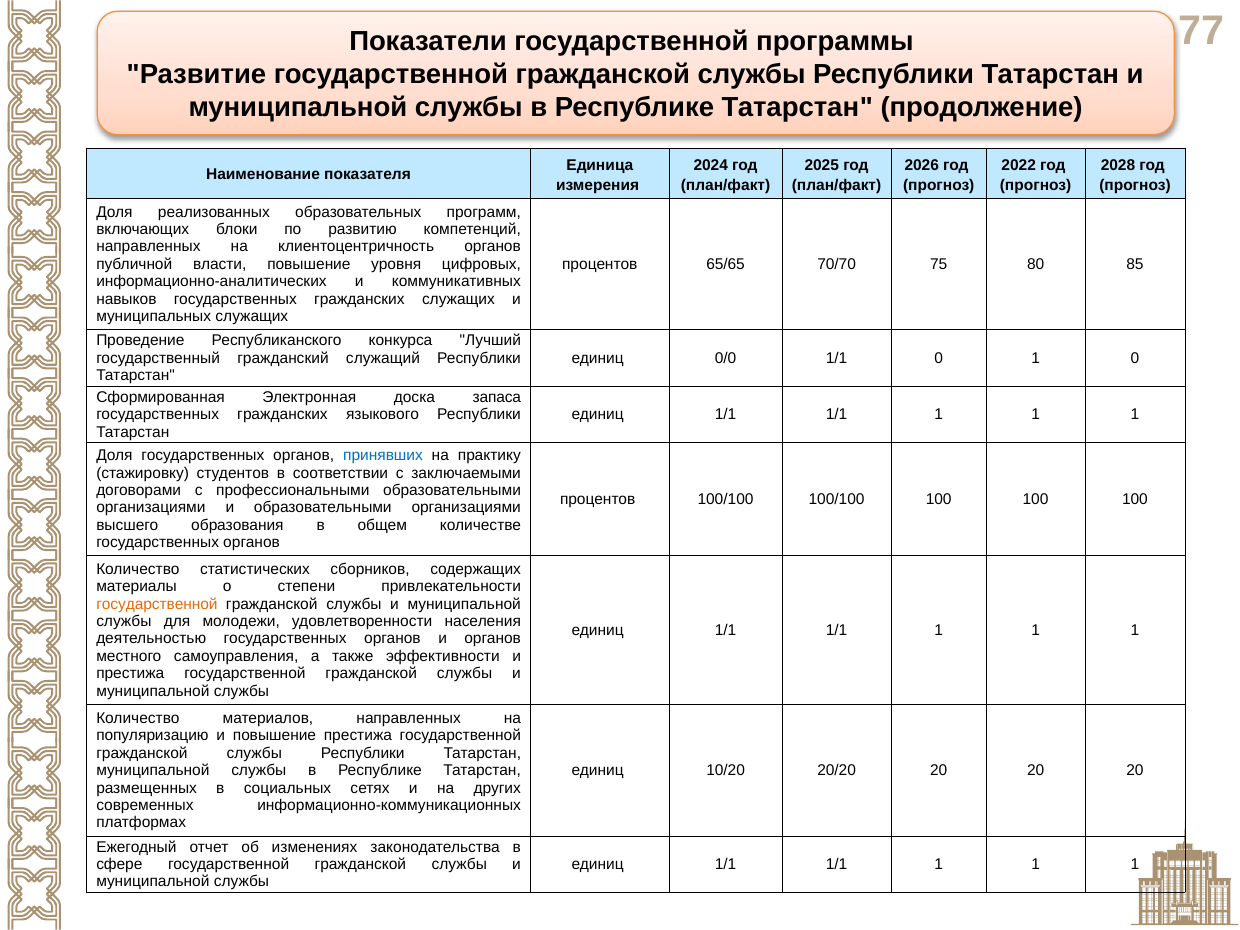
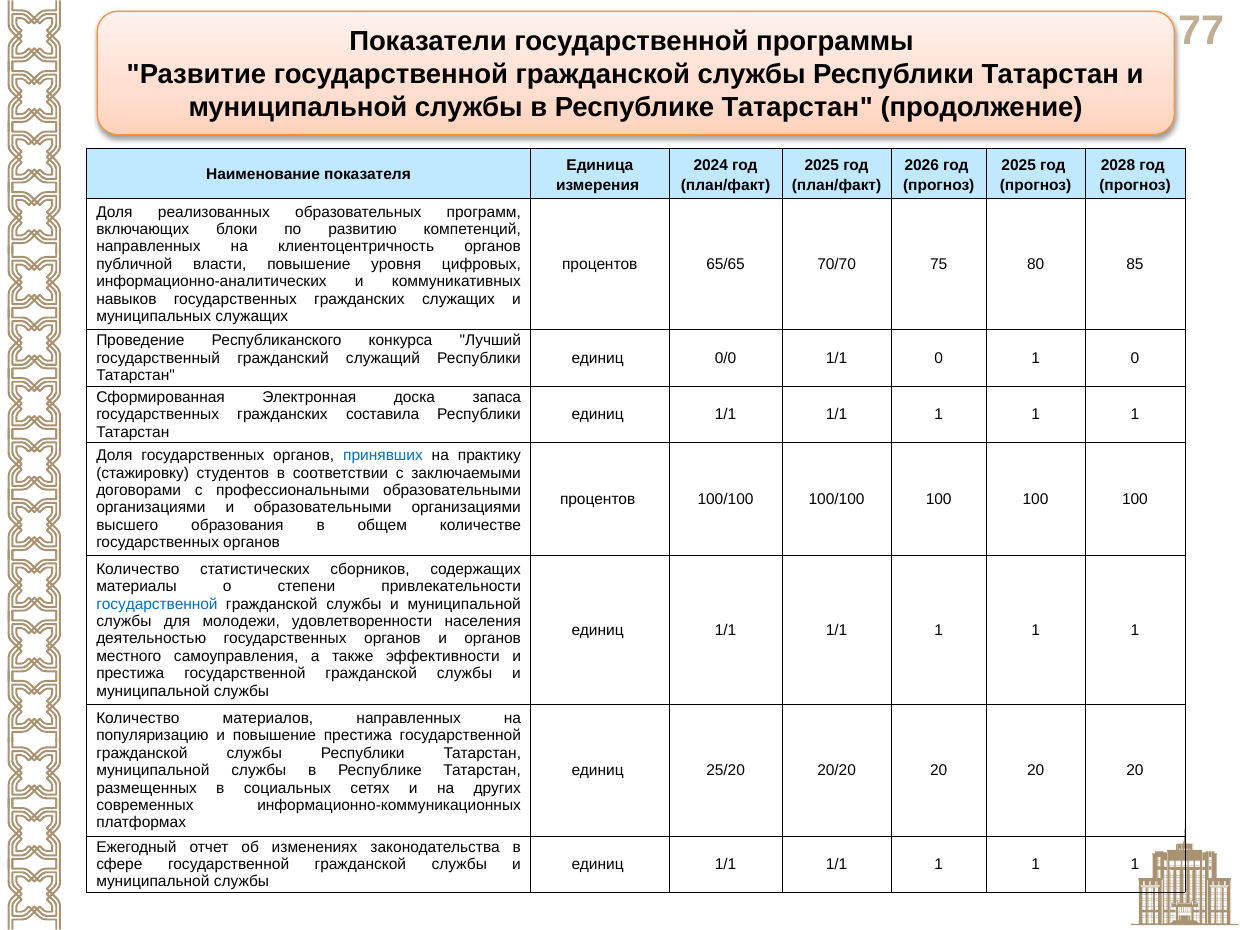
2022: 2022 -> 2025 (1019, 165)
языкового: языкового -> составила (383, 415)
государственной colour: orange -> blue (157, 604)
10/20: 10/20 -> 25/20 (726, 771)
